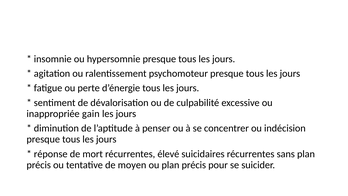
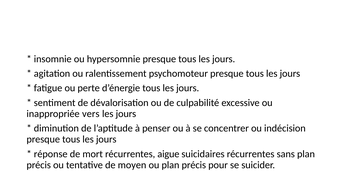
gain: gain -> vers (91, 114)
élevé: élevé -> aigue (168, 154)
